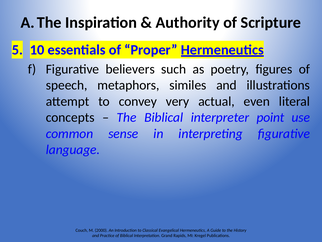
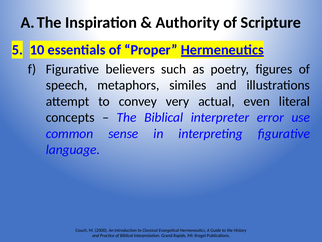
point: point -> error (270, 117)
